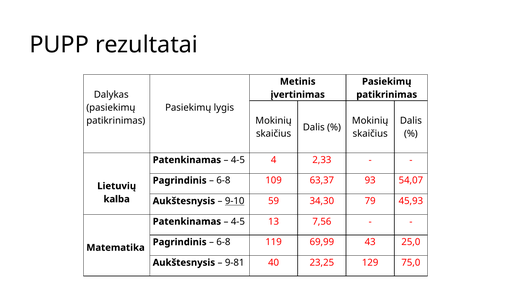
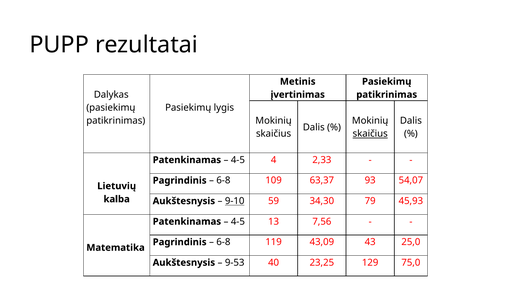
skaičius underline: none -> present (370, 134)
69,99: 69,99 -> 43,09 (322, 242)
9-81: 9-81 -> 9-53 (235, 262)
